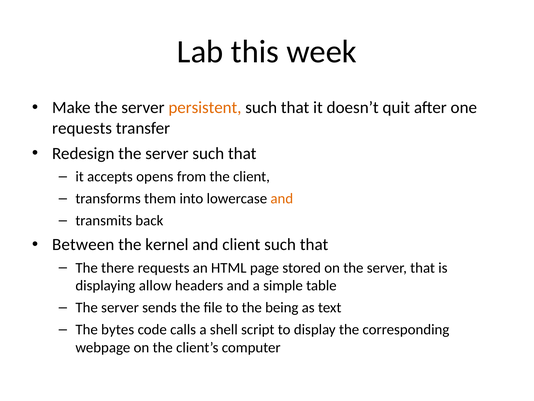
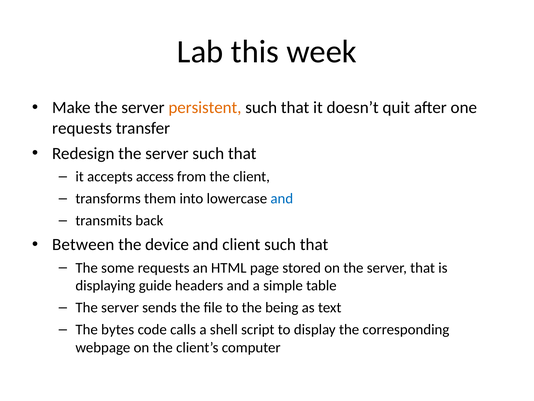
opens: opens -> access (155, 176)
and colour: orange -> blue (282, 198)
kernel: kernel -> device (167, 244)
there: there -> some (118, 267)
allow: allow -> guide (155, 285)
